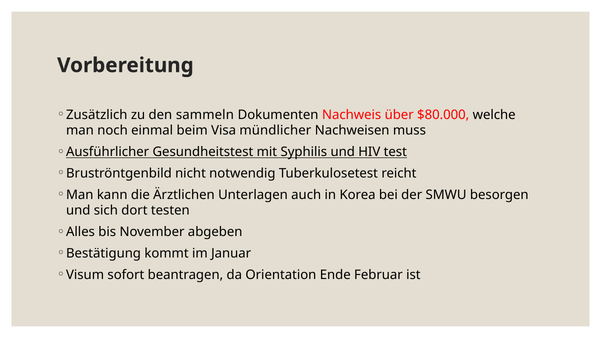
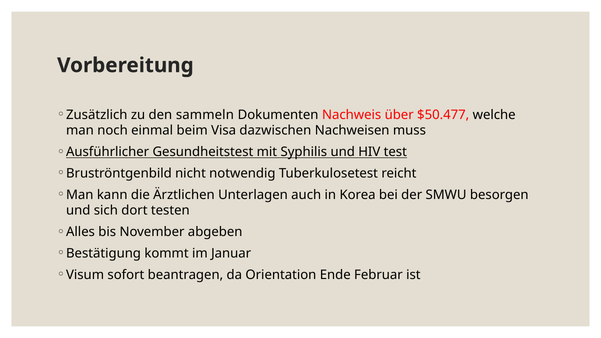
$80.000: $80.000 -> $50.477 (443, 115)
mündlicher: mündlicher -> dazwischen (275, 131)
